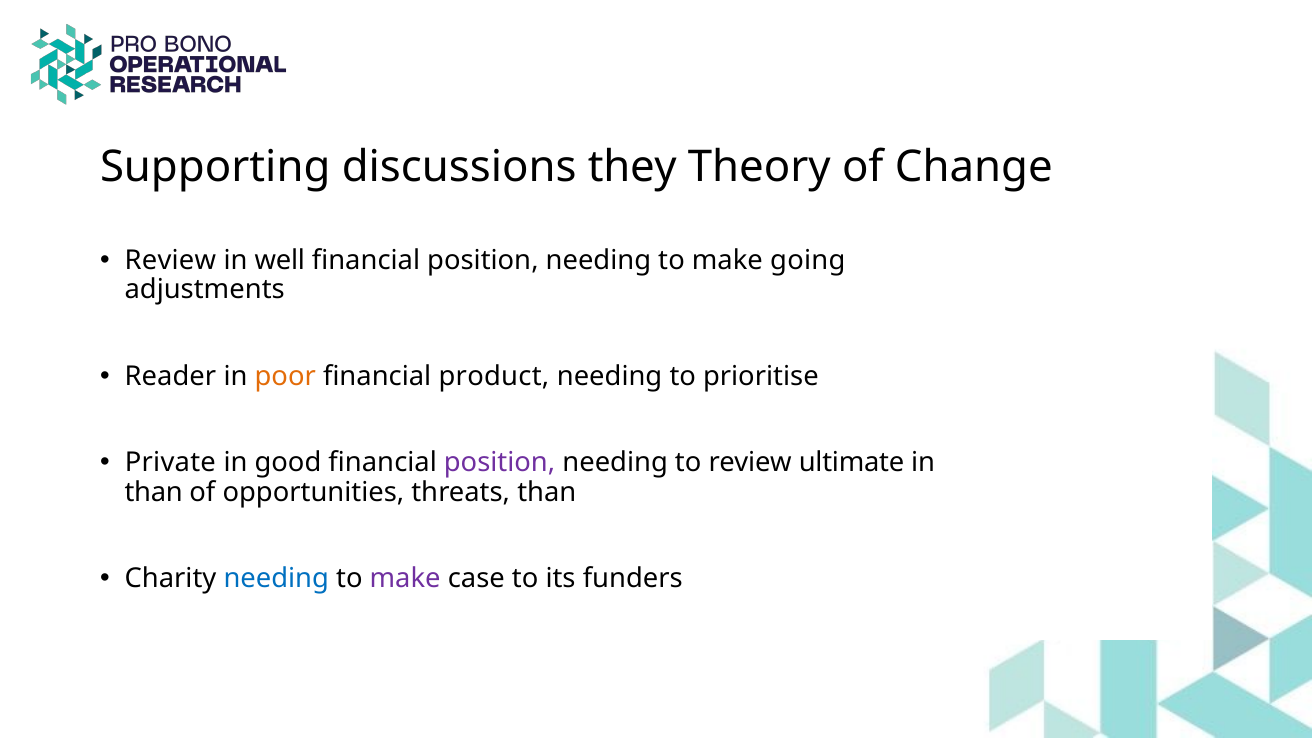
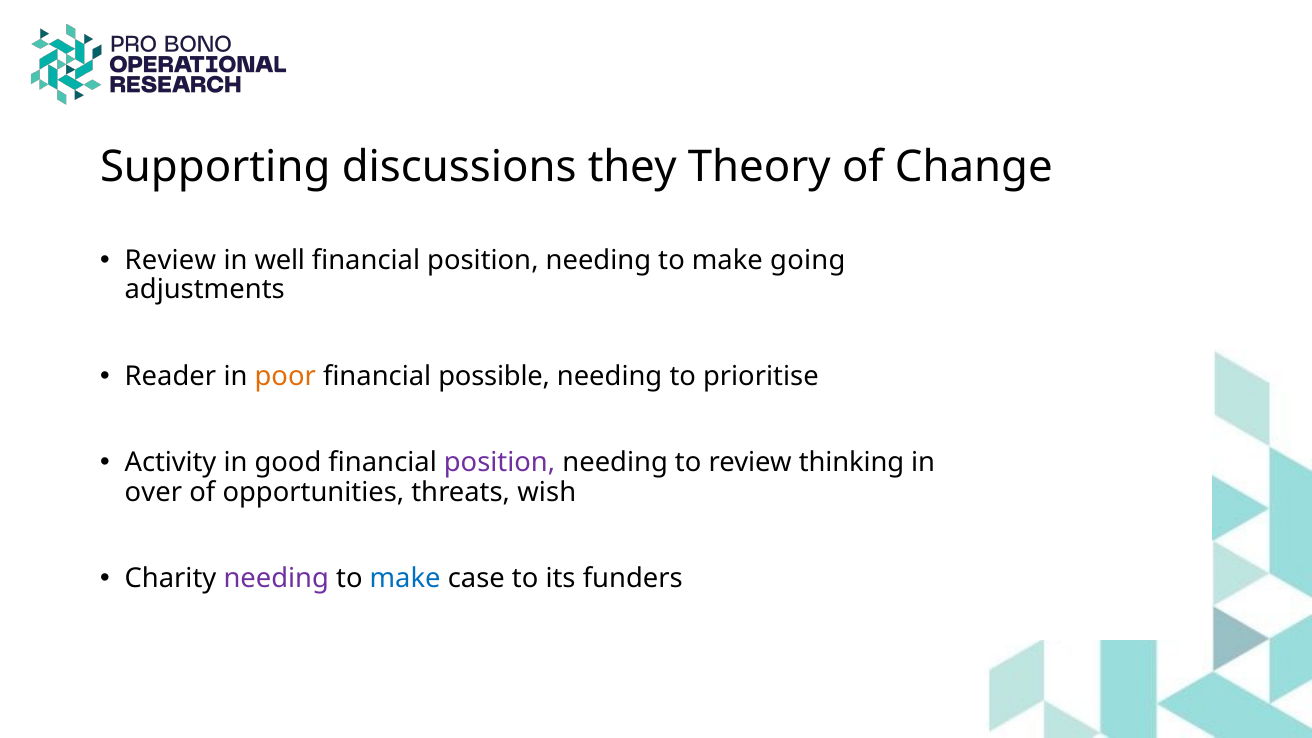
product: product -> possible (494, 376)
Private: Private -> Activity (171, 463)
ultimate: ultimate -> thinking (851, 463)
than: than -> over (153, 492)
threats than: than -> wish (547, 492)
needing colour: blue -> purple (276, 579)
make colour: purple -> blue (405, 579)
